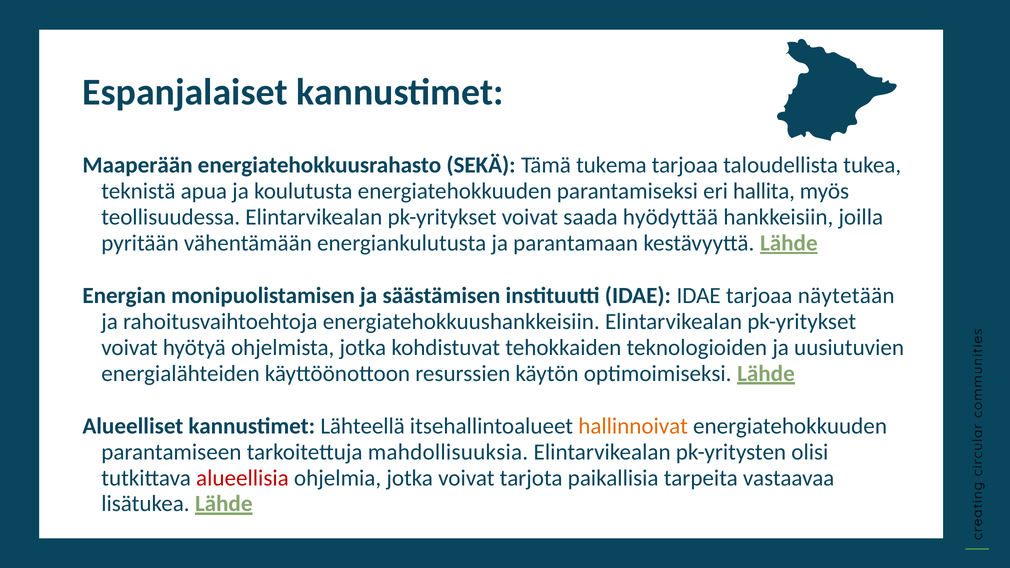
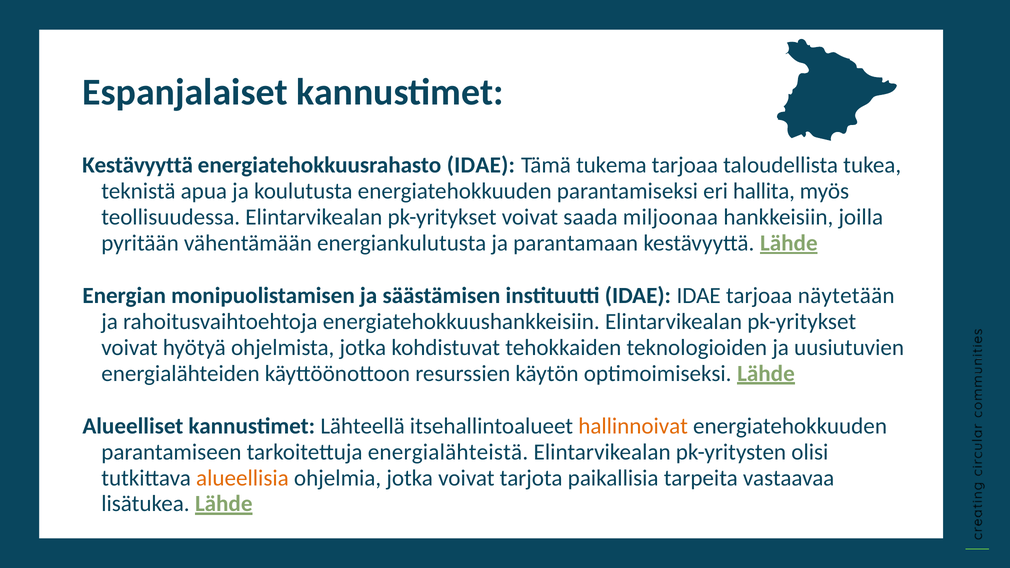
Maaperään: Maaperään -> Kestävyyttä (138, 165)
energiatehokkuusrahasto SEKÄ: SEKÄ -> IDAE (481, 165)
hyödyttää: hyödyttää -> miljoonaa (670, 217)
mahdollisuuksia: mahdollisuuksia -> energialähteistä (448, 452)
alueellisia colour: red -> orange (242, 478)
